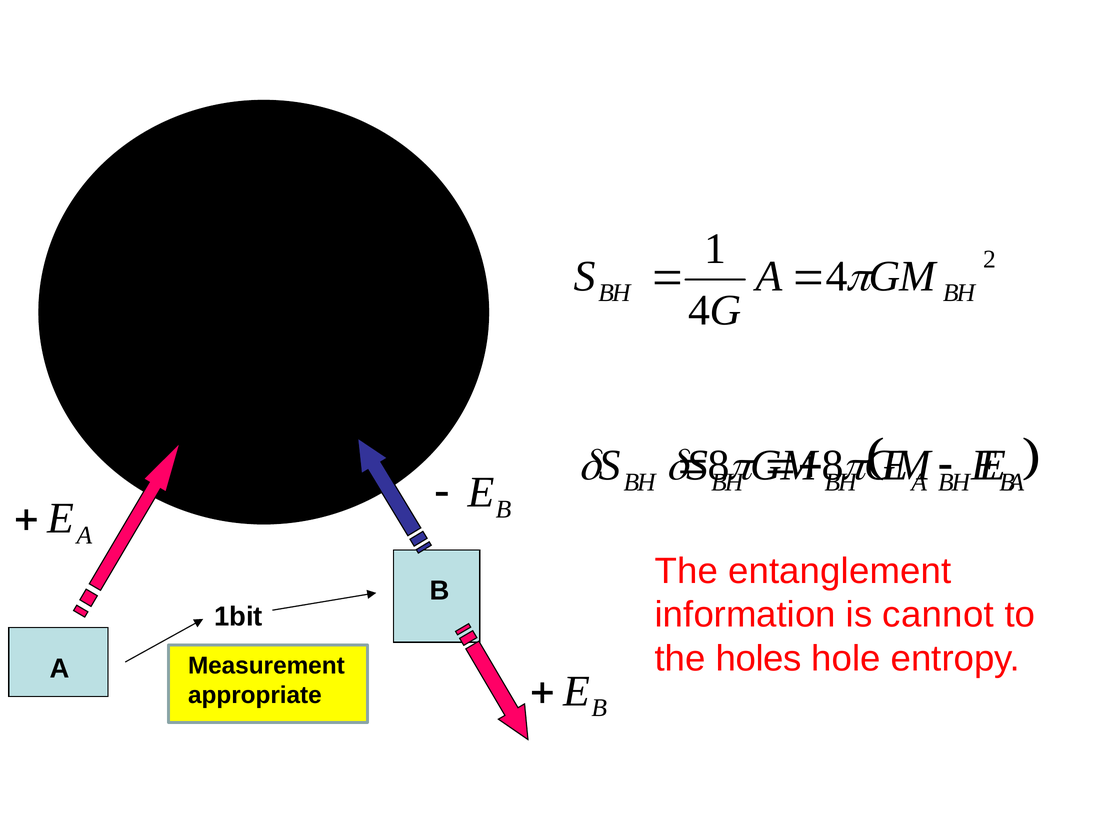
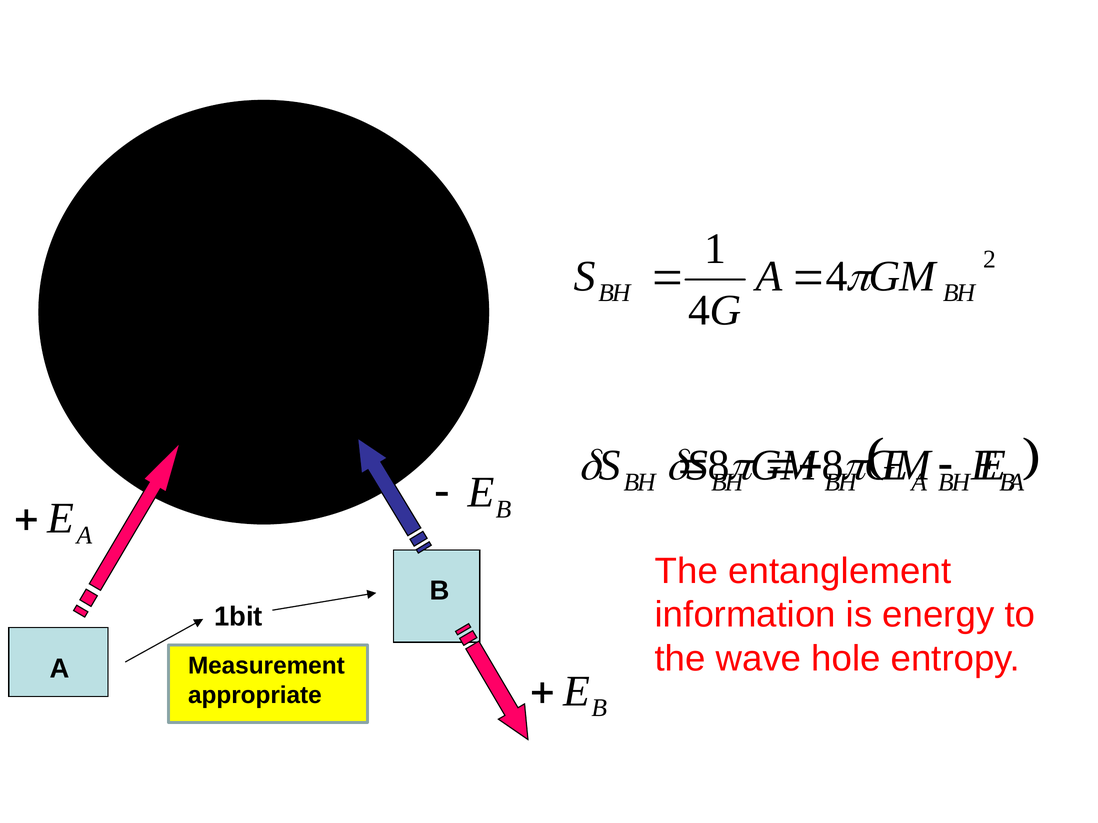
cannot: cannot -> energy (938, 615)
holes: holes -> wave (759, 659)
